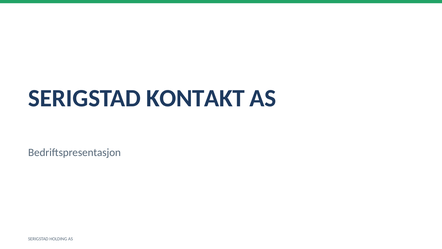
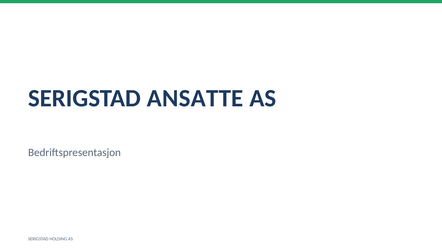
KONTAKT: KONTAKT -> ANSATTE (195, 98)
